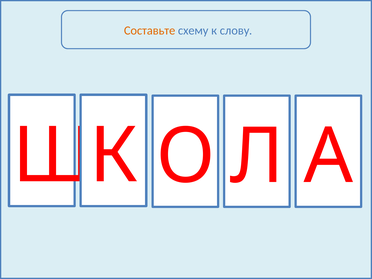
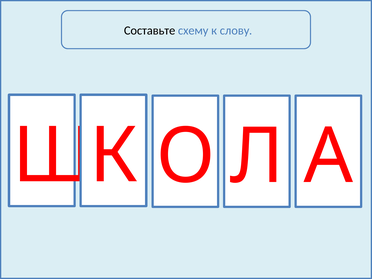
Составьте colour: orange -> black (150, 31)
